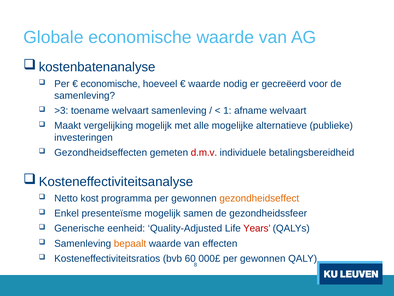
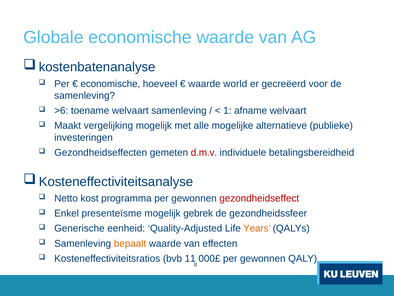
nodig: nodig -> world (235, 84)
>3: >3 -> >6 (61, 111)
gezondheidseffect colour: orange -> red (259, 198)
samen: samen -> gebrek (198, 213)
Years colour: red -> orange (257, 228)
60: 60 -> 11 (190, 258)
